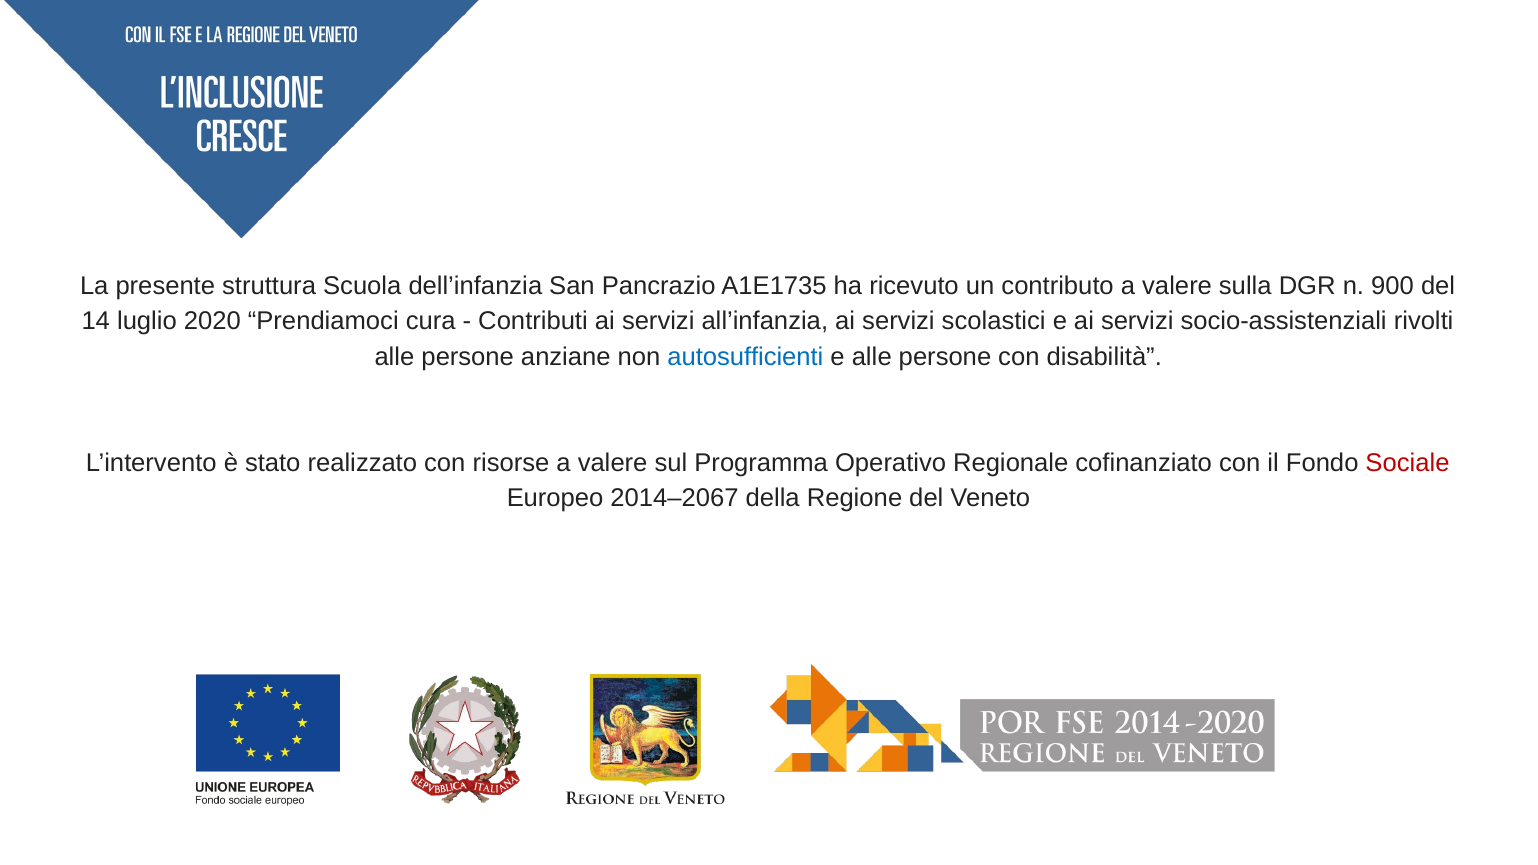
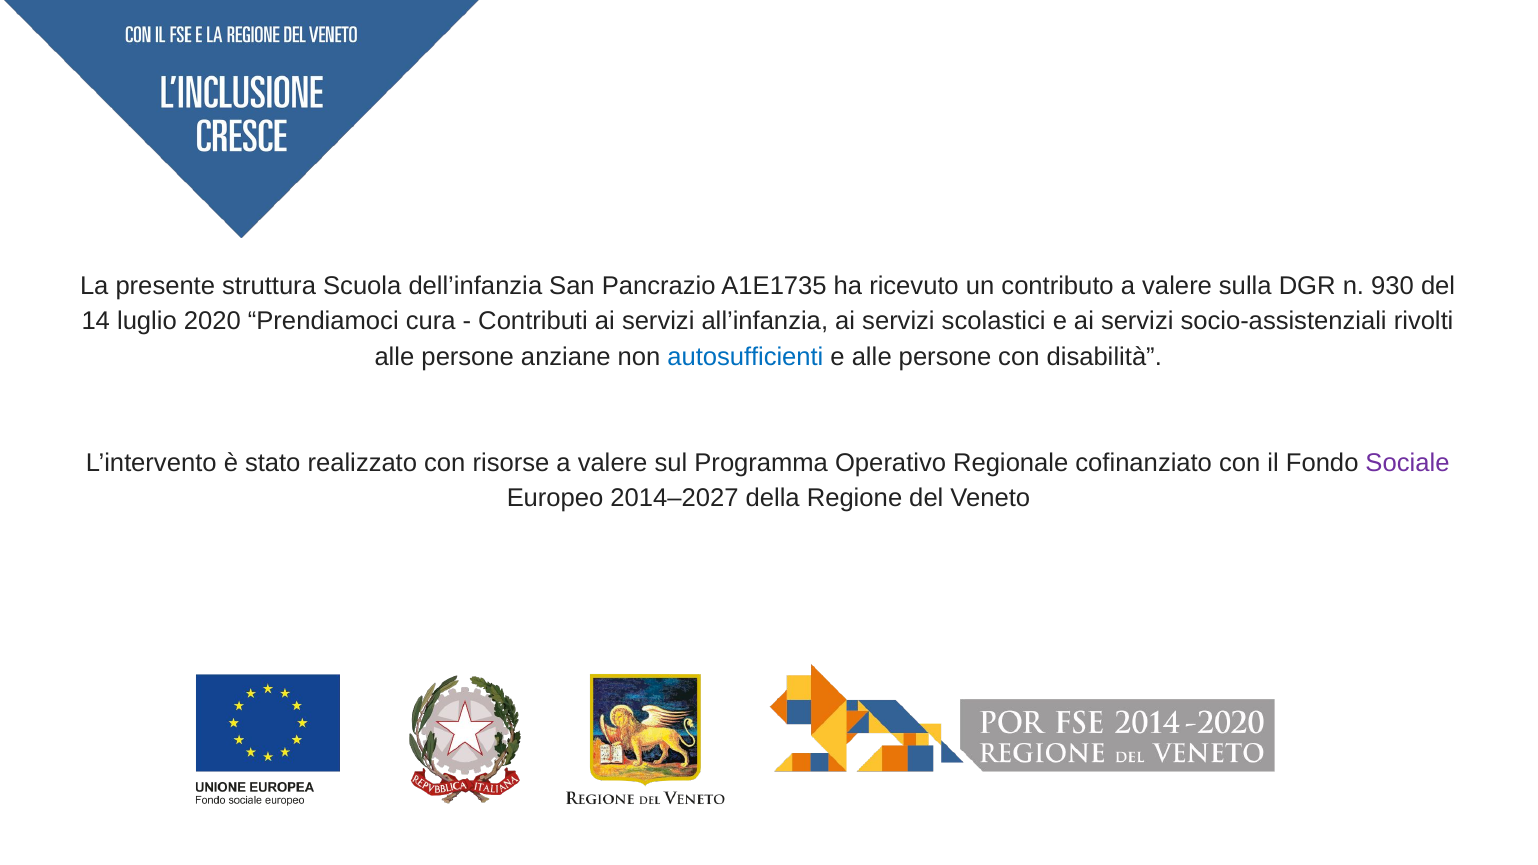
900: 900 -> 930 (1392, 286)
Sociale colour: red -> purple (1407, 463)
2014–2067: 2014–2067 -> 2014–2027 (674, 498)
